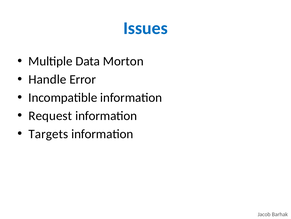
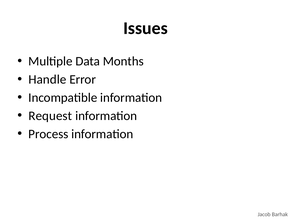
Issues colour: blue -> black (145, 28)
Morton: Morton -> Months (123, 61)
Targets: Targets -> Process (48, 133)
